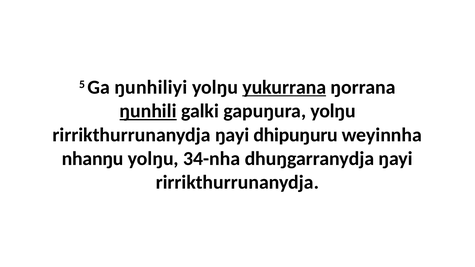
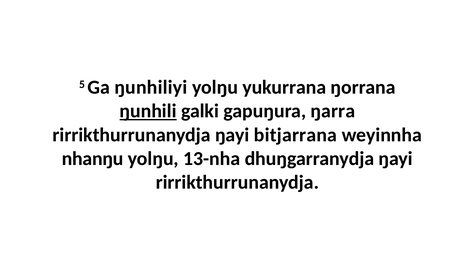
yukurrana underline: present -> none (284, 87)
gapuŋura yolŋu: yolŋu -> ŋarra (333, 111)
dhipuŋuru: dhipuŋuru -> bitjarrana (295, 135)
34-nha: 34-nha -> 13-nha (212, 159)
